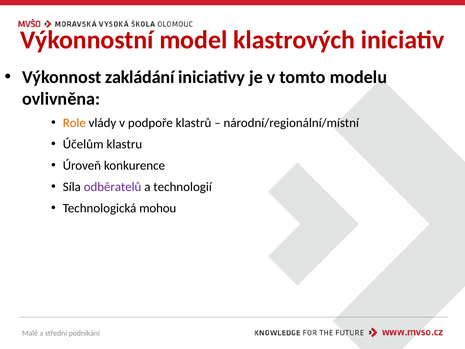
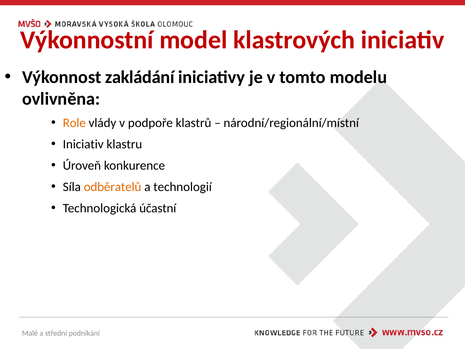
Účelům: Účelům -> Iniciativ (83, 144)
odběratelů colour: purple -> orange (113, 187)
mohou: mohou -> účastní (158, 208)
